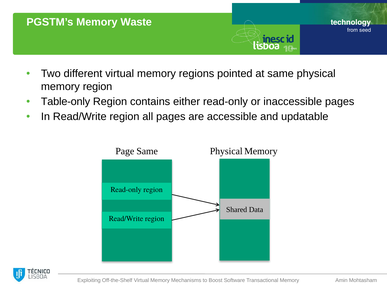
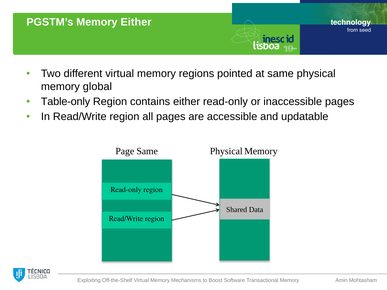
Memory Waste: Waste -> Either (136, 22)
memory region: region -> global (97, 87)
